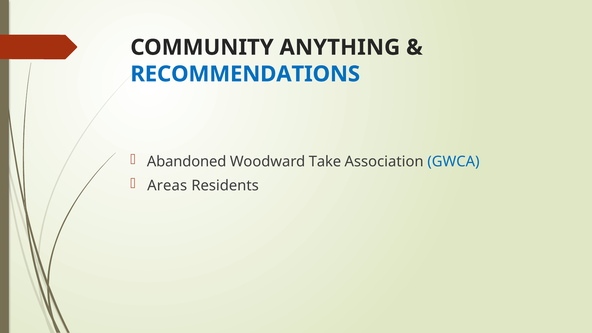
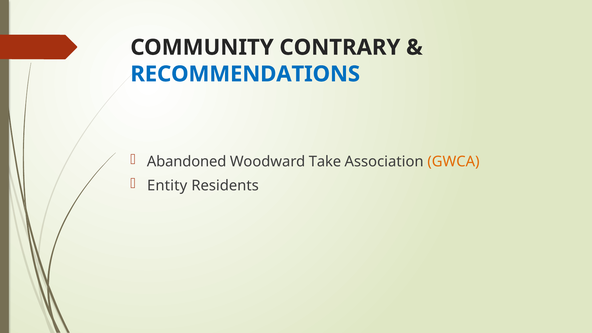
ANYTHING: ANYTHING -> CONTRARY (340, 47)
GWCA colour: blue -> orange (453, 162)
Areas: Areas -> Entity (167, 186)
